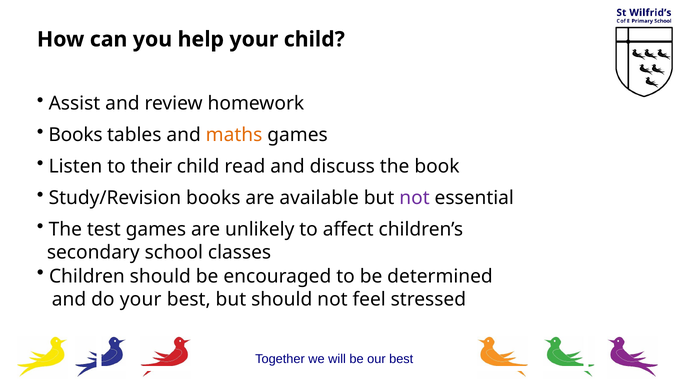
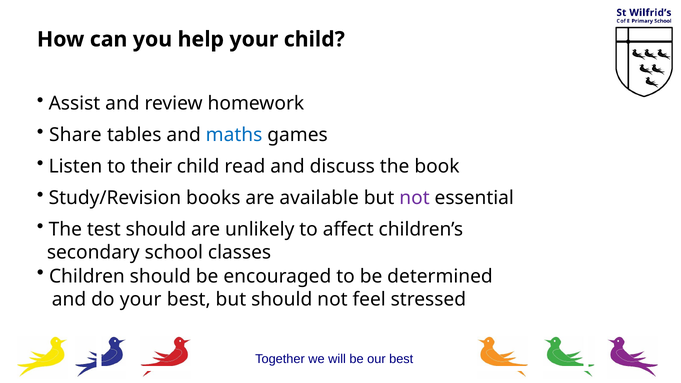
Books: Books -> Share (75, 135)
maths colour: orange -> blue (234, 135)
test games: games -> should (156, 230)
